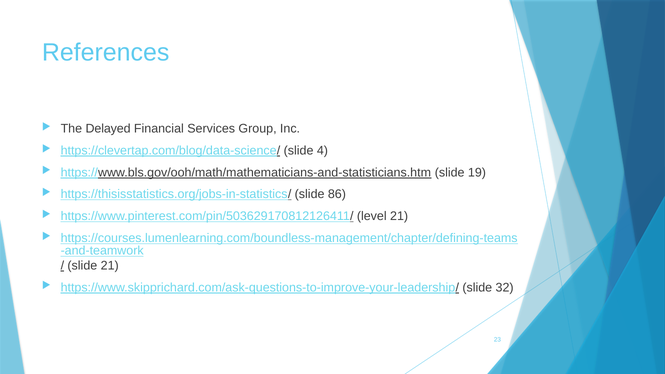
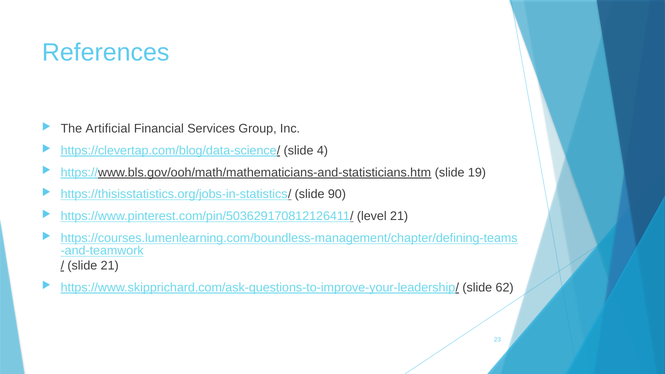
Delayed: Delayed -> Artificial (108, 129)
86: 86 -> 90 (337, 194)
32: 32 -> 62 (505, 287)
